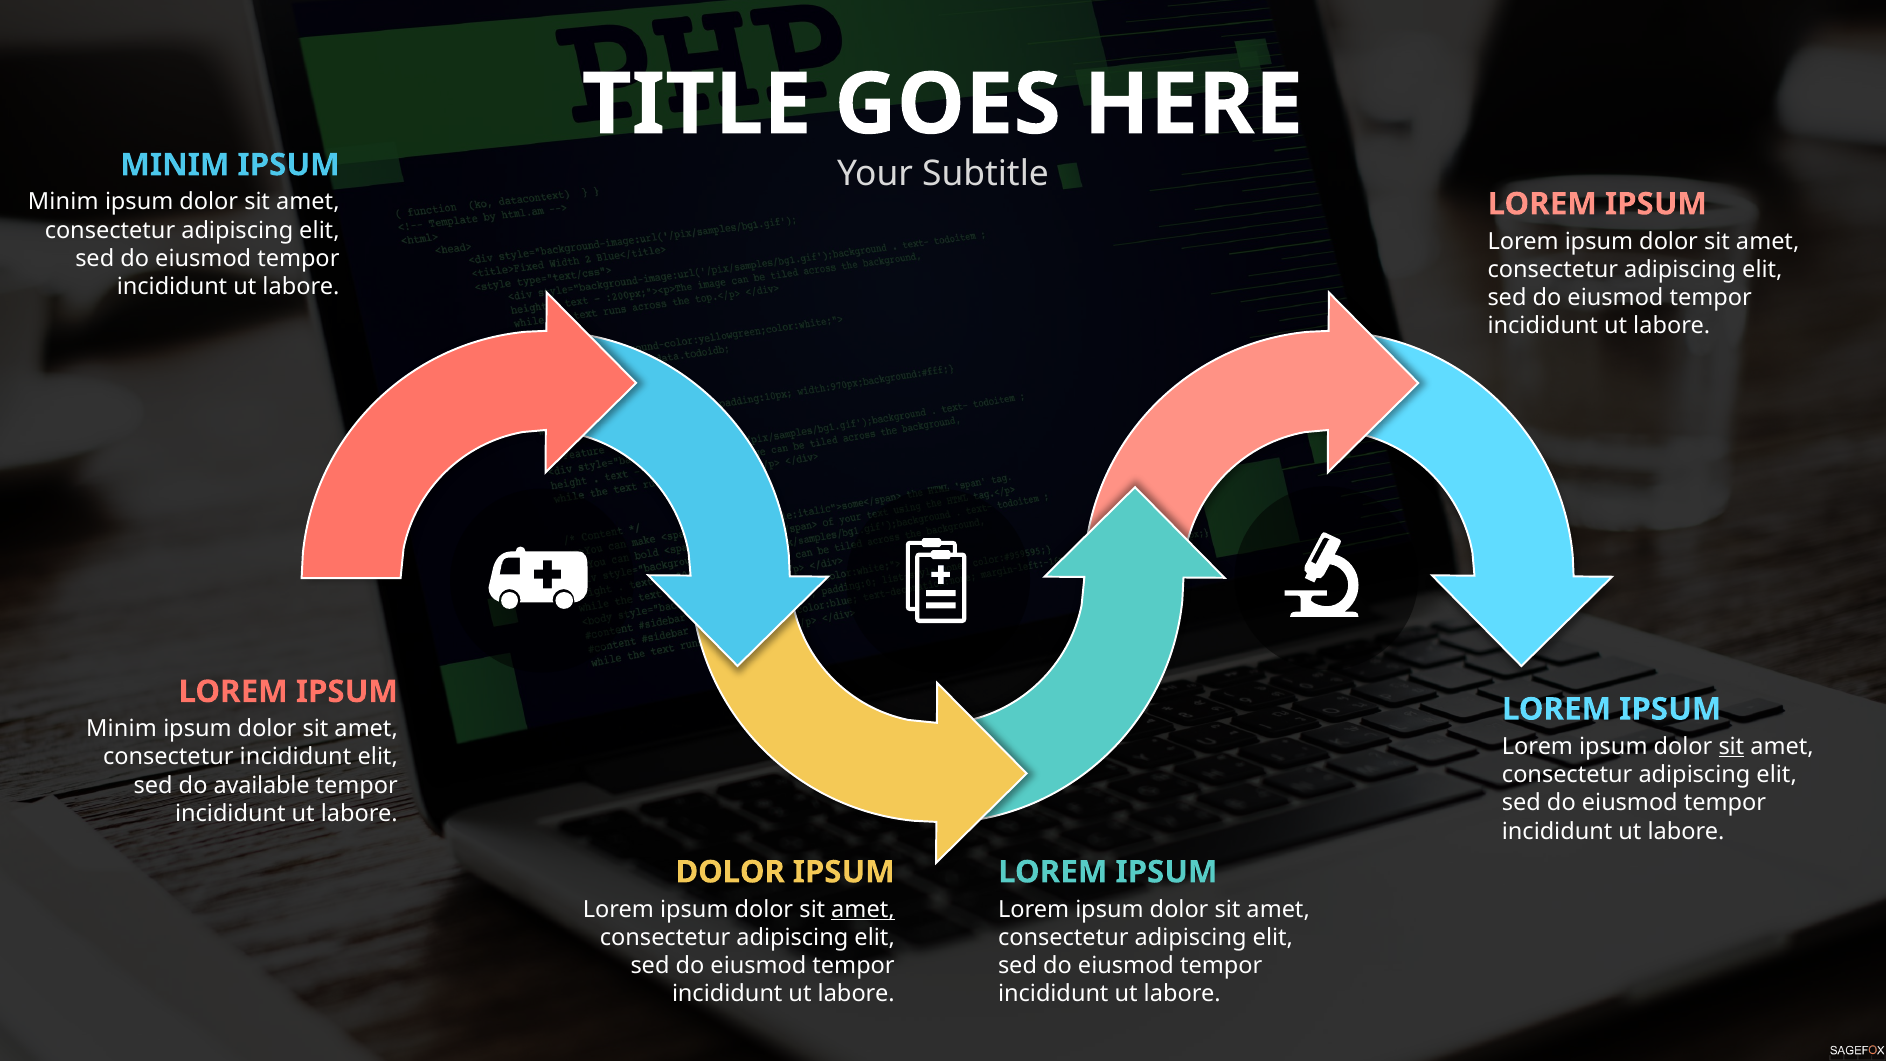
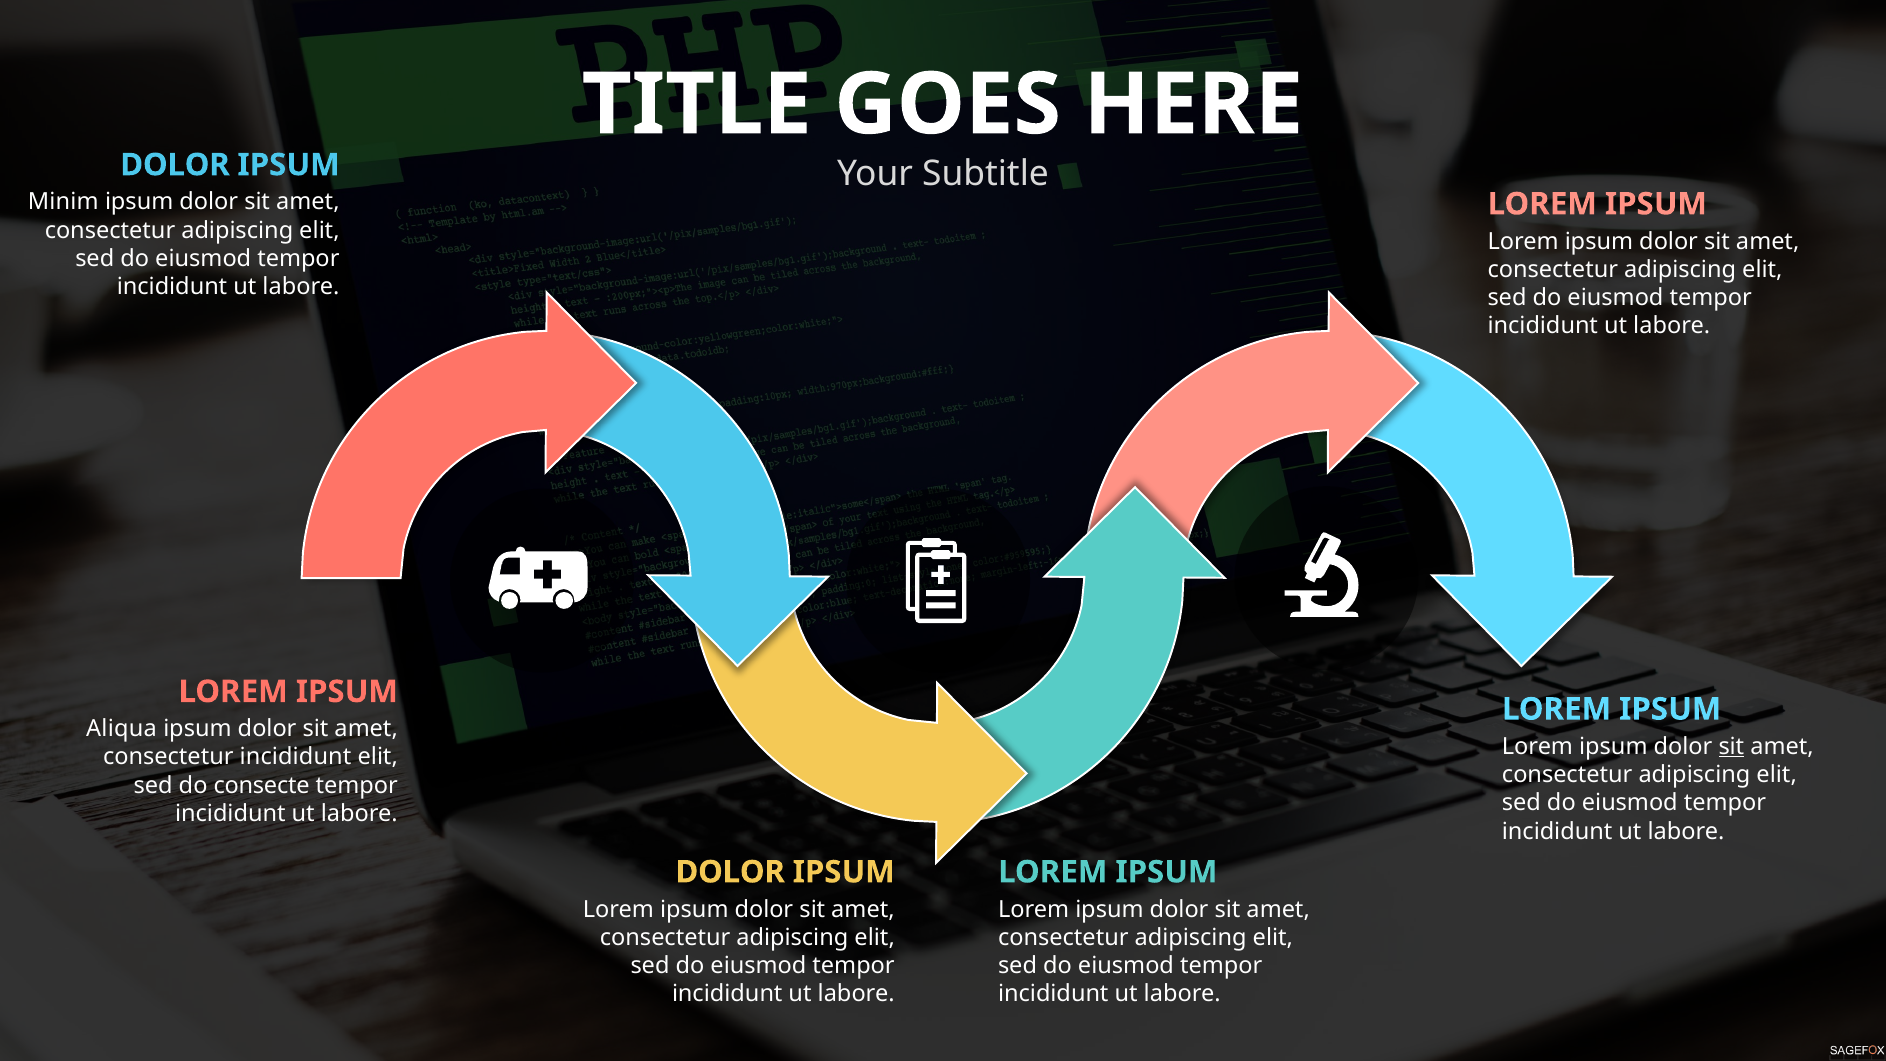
MINIM: MINIM -> DOLOR (175, 165)
Minim: Minim -> Aliqua (122, 729)
available: available -> consecte (262, 785)
amet underline: present -> none (863, 909)
